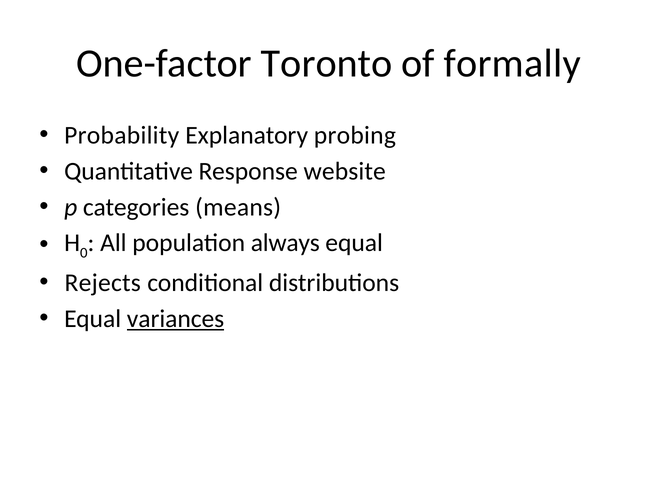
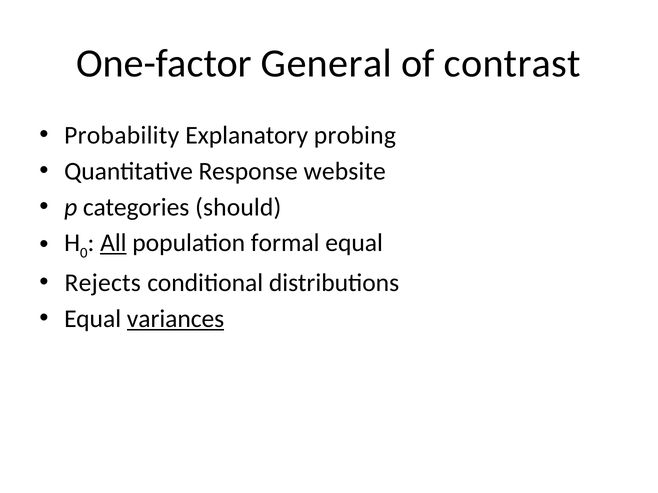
Toronto: Toronto -> General (326, 64)
formally: formally -> contrast (512, 64)
means: means -> should (238, 207)
All underline: none -> present (113, 243)
always: always -> formal (285, 243)
